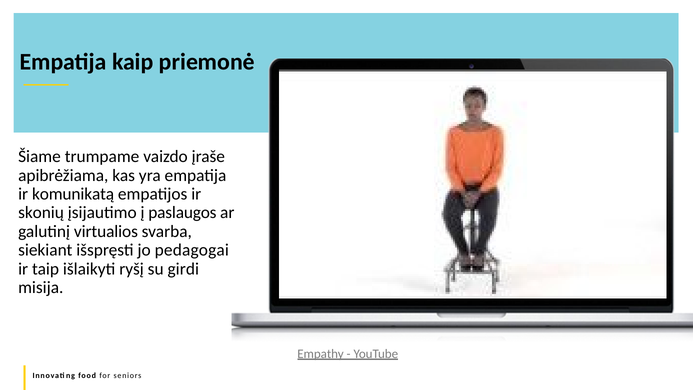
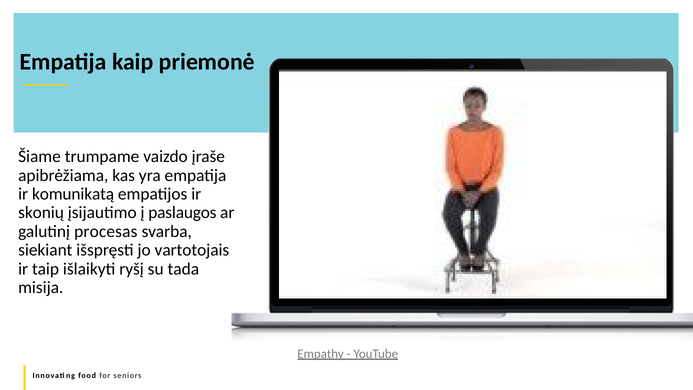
virtualios: virtualios -> procesas (106, 231)
pedagogai: pedagogai -> vartotojais (192, 250)
girdi: girdi -> tada (183, 269)
